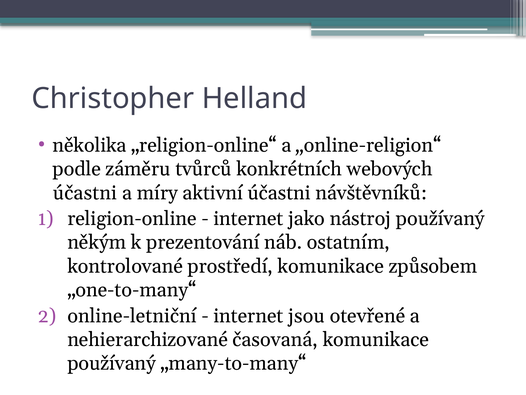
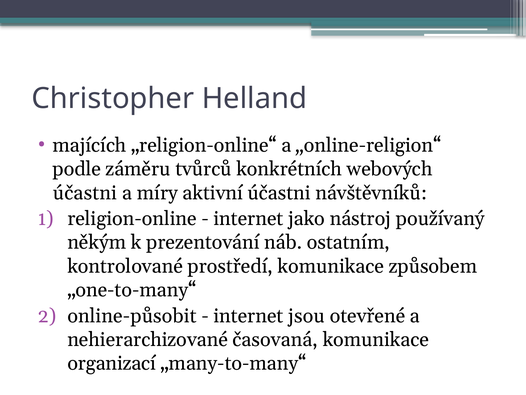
několika: několika -> majících (89, 145)
online-letniční: online-letniční -> online-působit (132, 315)
používaný: používaný -> organizací (112, 363)
